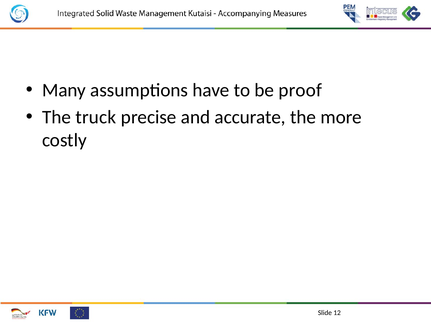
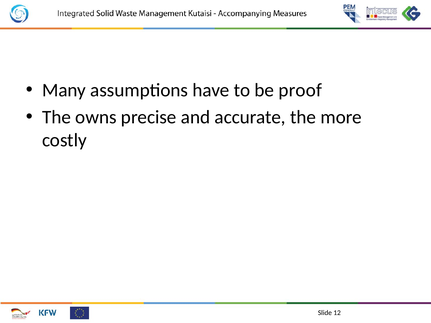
truck: truck -> owns (96, 117)
